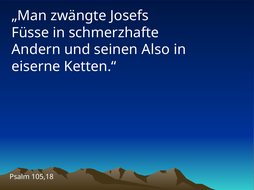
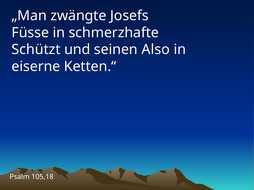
Andern: Andern -> Schützt (36, 50)
